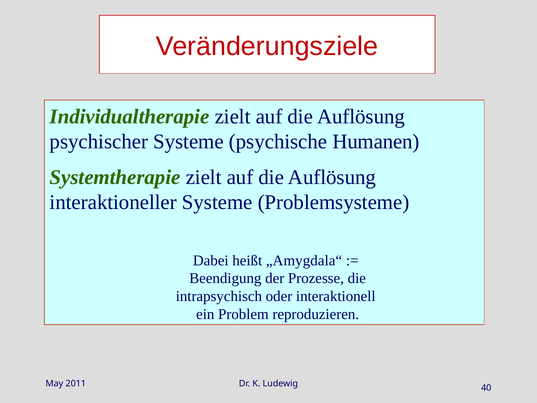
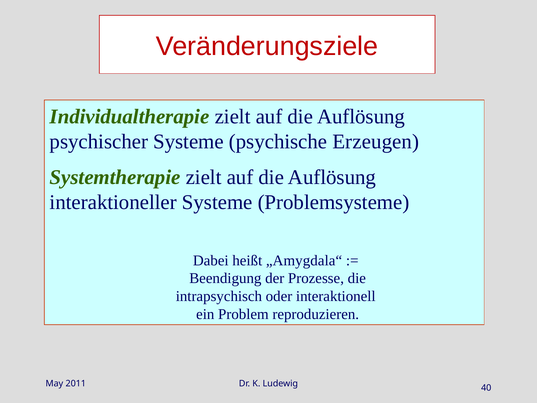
Humanen: Humanen -> Erzeugen (376, 142)
